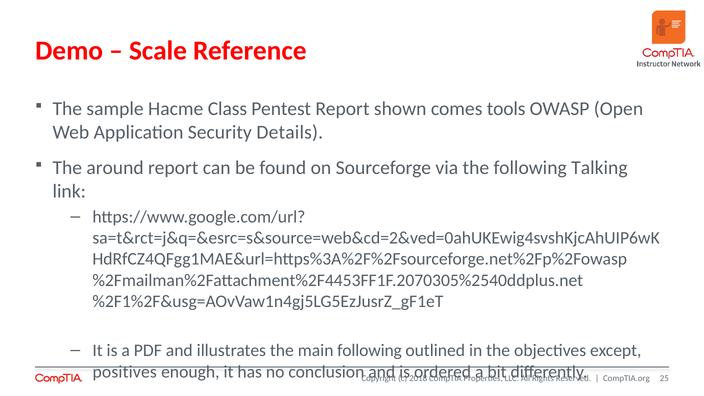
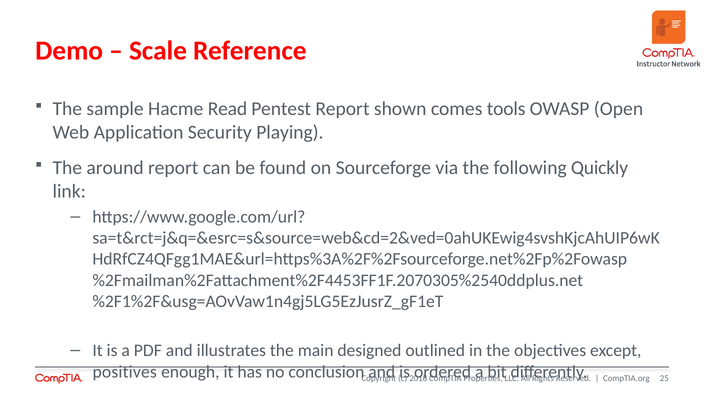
Class: Class -> Read (227, 109)
Details: Details -> Playing (290, 133)
Talking: Talking -> Quickly (600, 168)
main following: following -> designed (369, 351)
